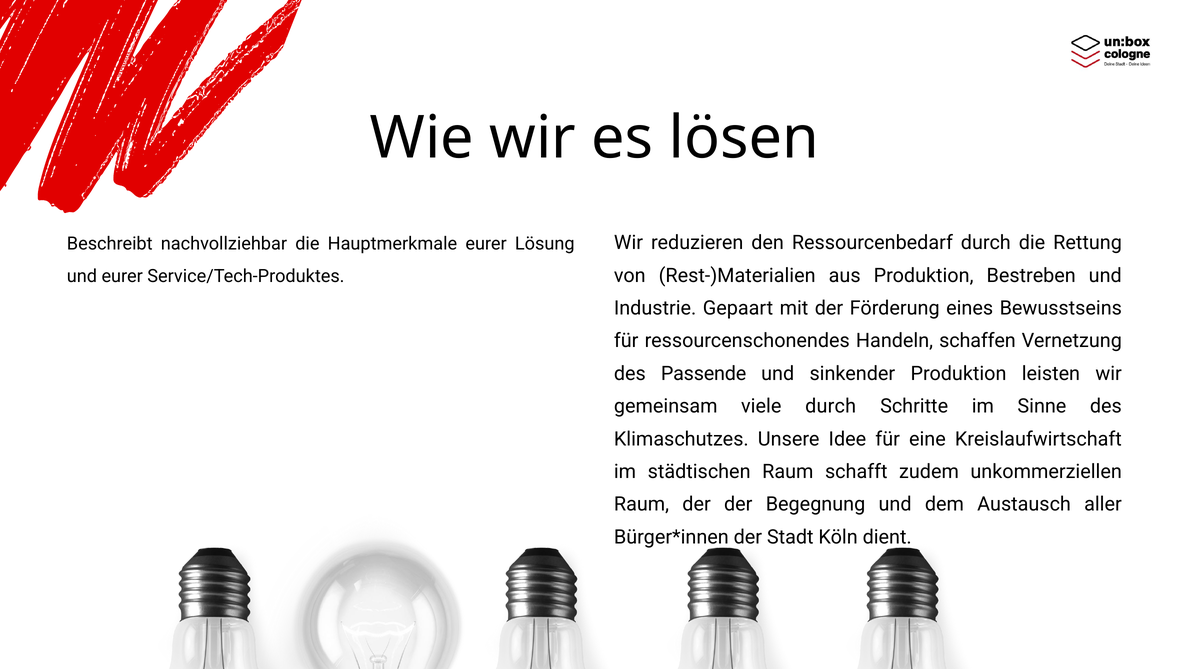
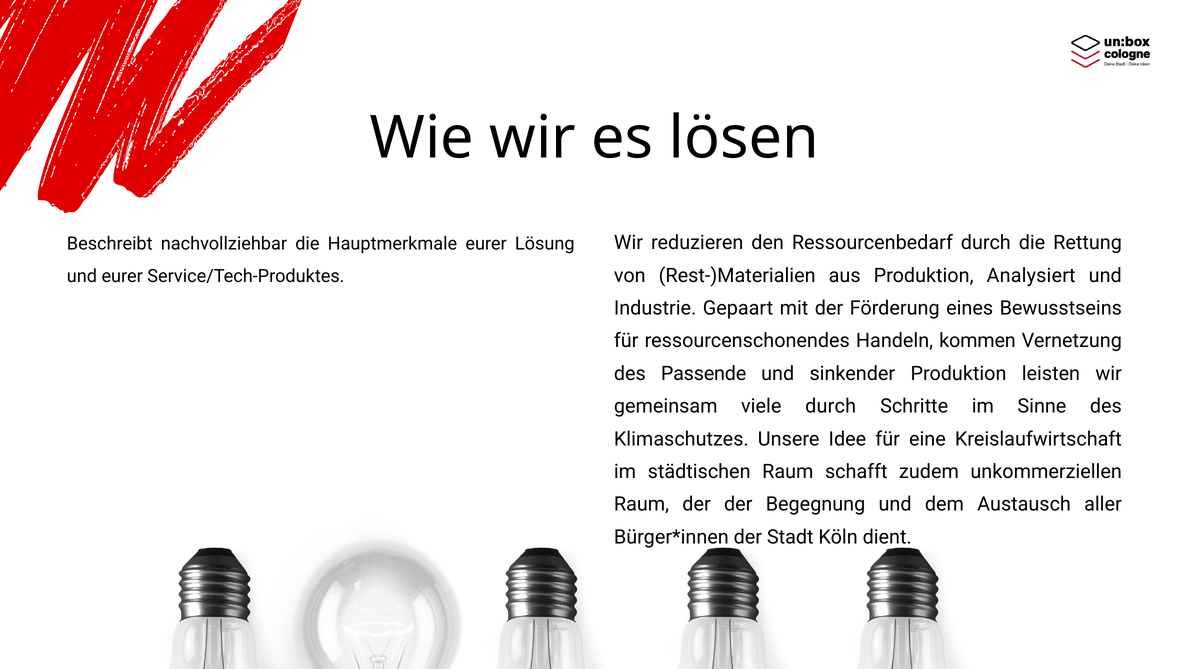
Bestreben: Bestreben -> Analysiert (1031, 275)
schaffen: schaffen -> kommen (978, 341)
